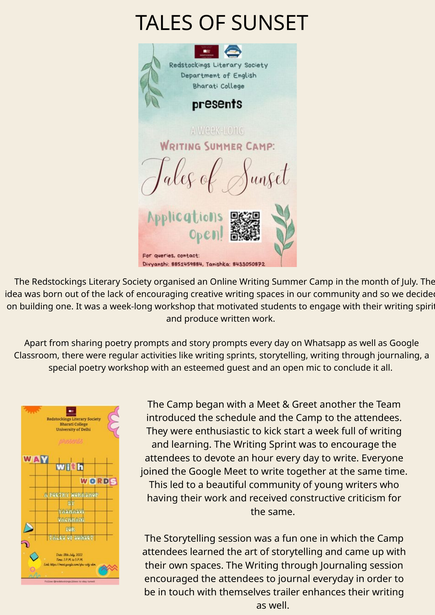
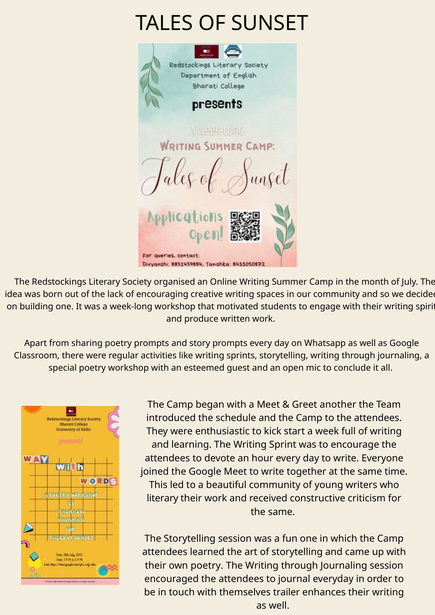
having: having -> literary (163, 499)
own spaces: spaces -> poetry (207, 566)
